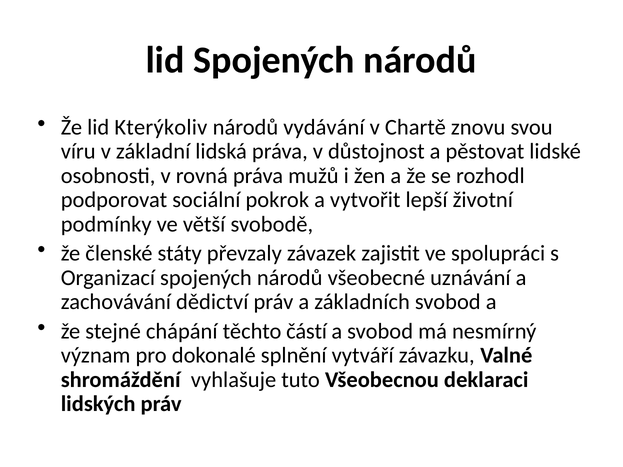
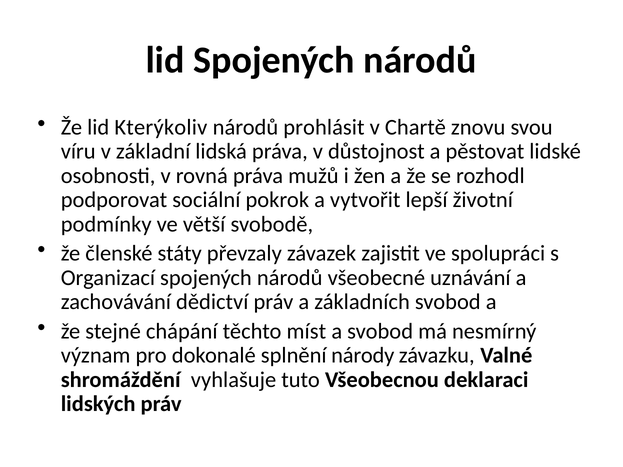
vydávání: vydávání -> prohlásit (324, 127)
částí: částí -> míst (306, 331)
vytváří: vytváří -> národy (363, 356)
